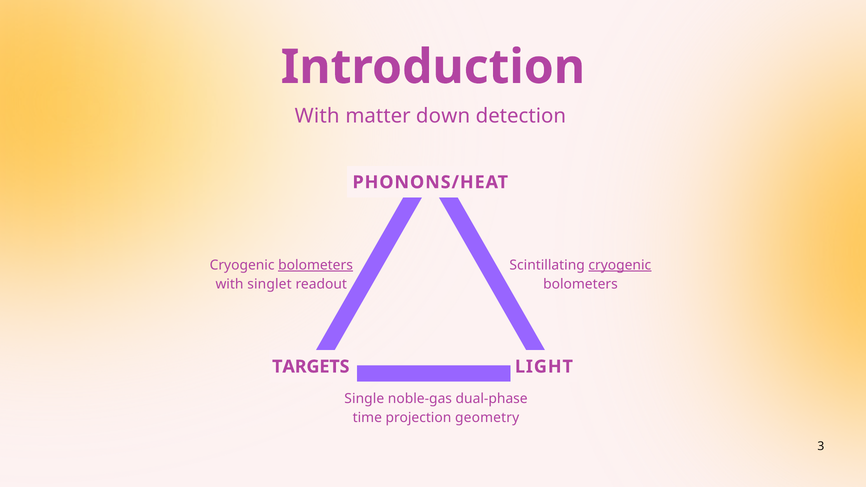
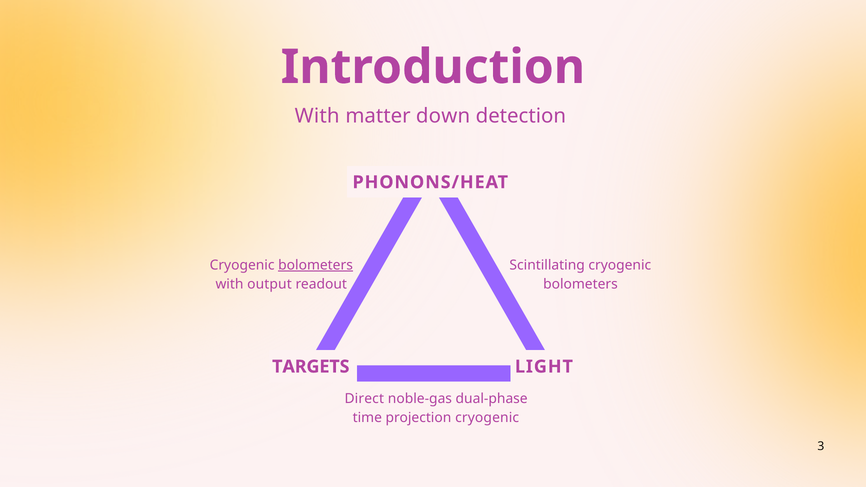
cryogenic underline: present -> none (620, 265)
singlet: singlet -> output (269, 284)
Single: Single -> Direct (364, 399)
projection geometry: geometry -> cryogenic (487, 418)
